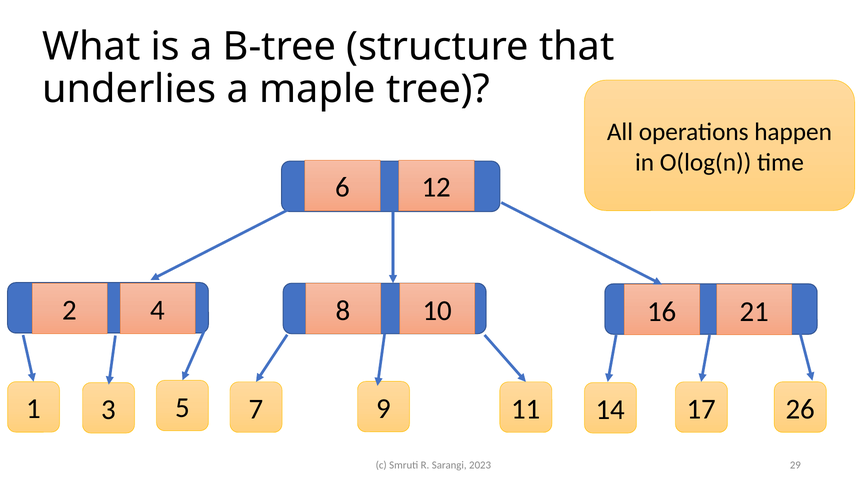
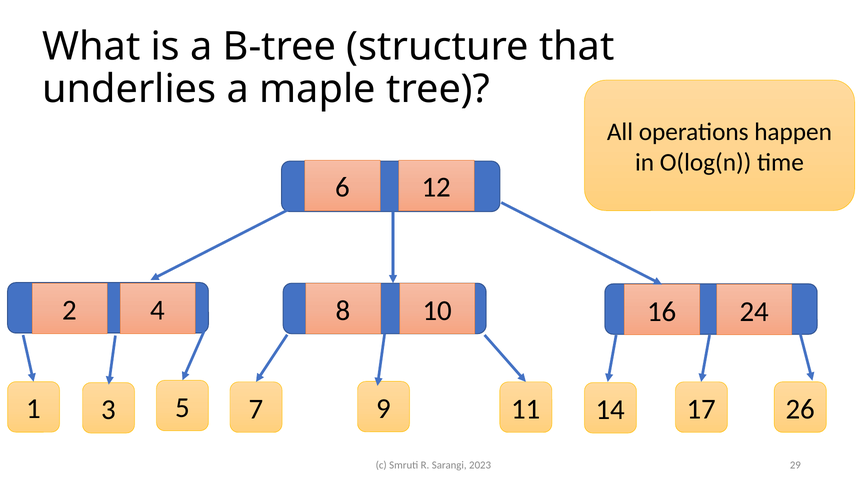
21: 21 -> 24 (754, 312)
